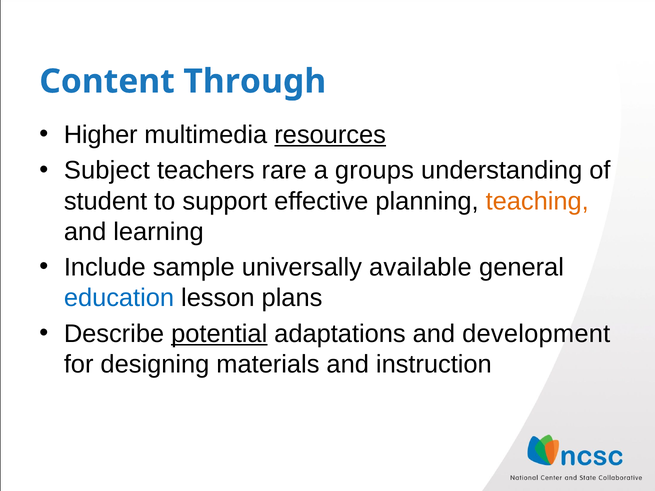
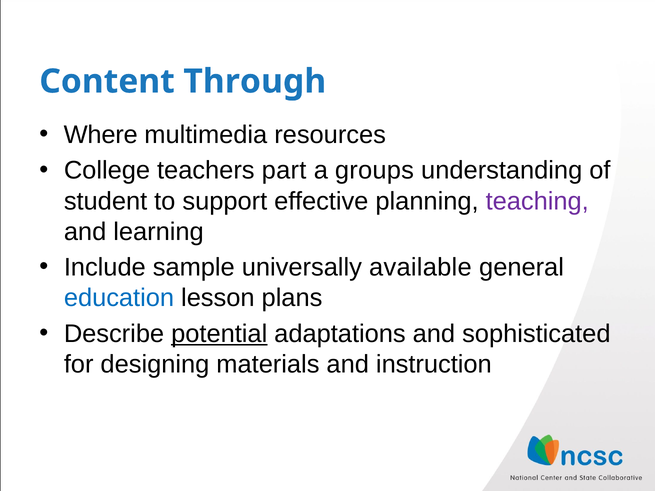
Higher: Higher -> Where (101, 135)
resources underline: present -> none (330, 135)
Subject: Subject -> College (107, 171)
rare: rare -> part (284, 171)
teaching colour: orange -> purple (537, 201)
development: development -> sophisticated (536, 334)
